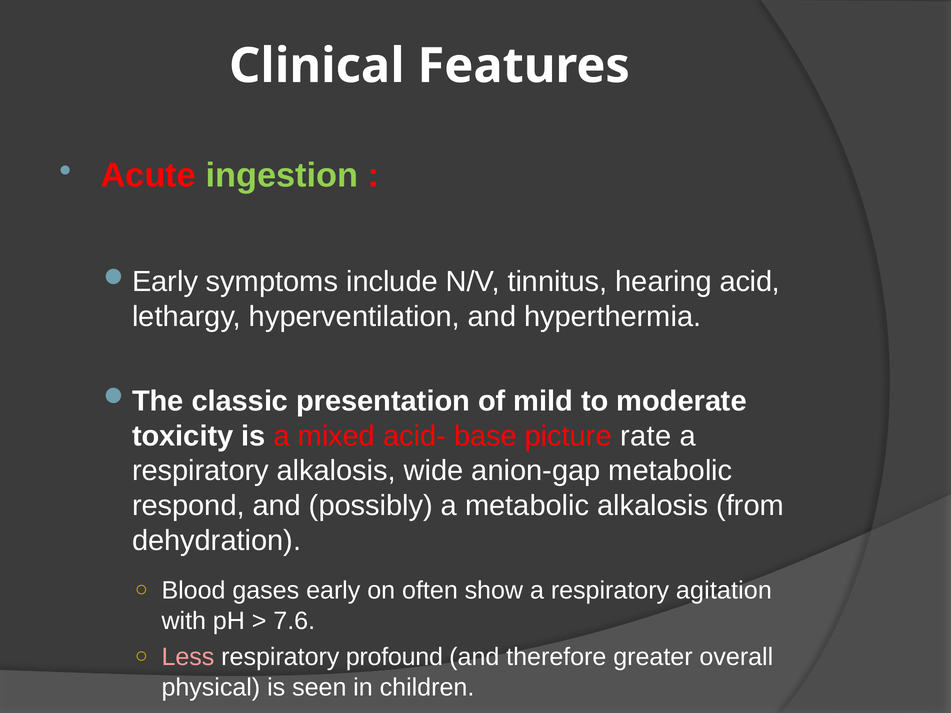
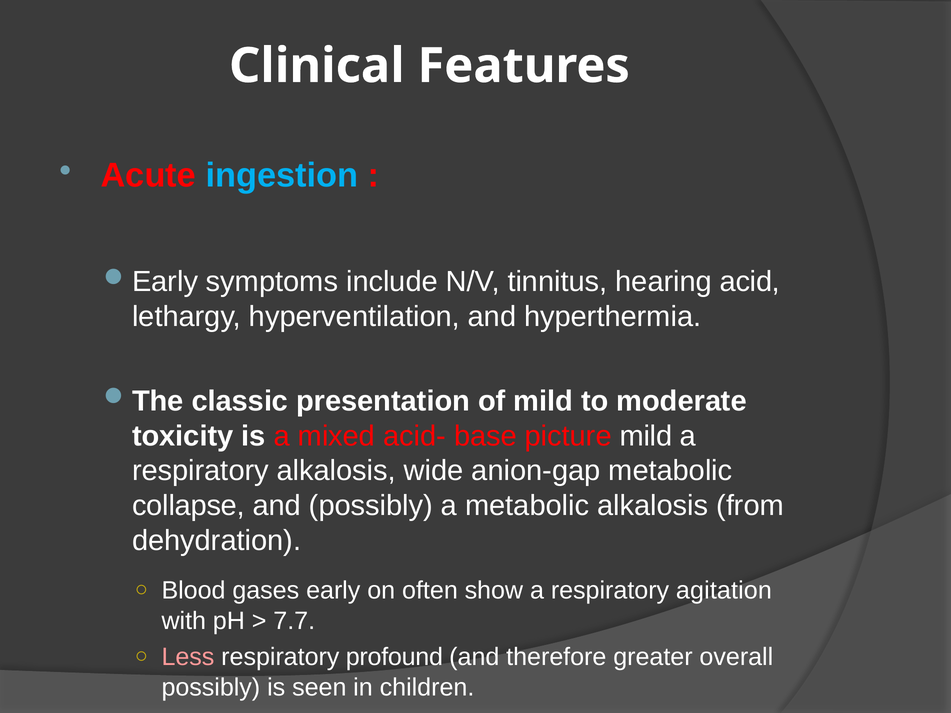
ingestion colour: light green -> light blue (282, 176)
picture rate: rate -> mild (646, 436)
respond: respond -> collapse (188, 506)
7.6: 7.6 -> 7.7 (294, 621)
physical: physical -> possibly (211, 688)
